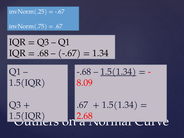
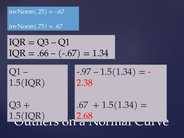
.68: .68 -> .66 (43, 53)
-.68: -.68 -> -.97 (84, 72)
1.5(1.34 underline: present -> none (118, 72)
8.09: 8.09 -> 2.38 (85, 83)
